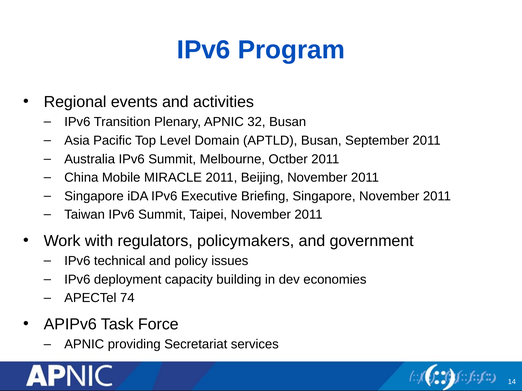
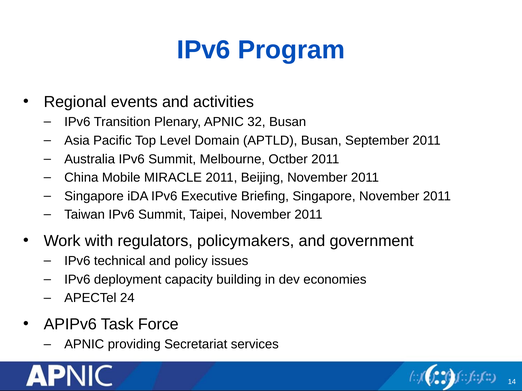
74: 74 -> 24 (127, 298)
